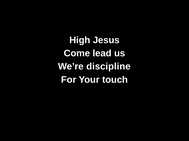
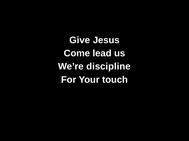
High: High -> Give (80, 40)
